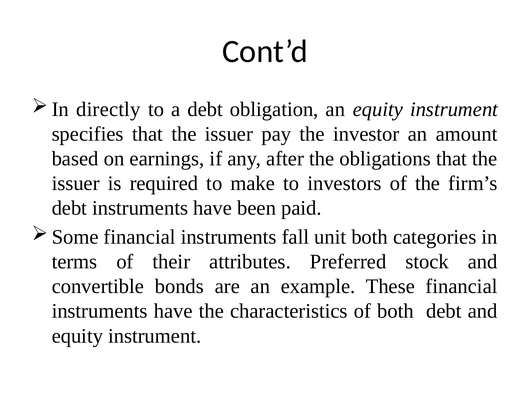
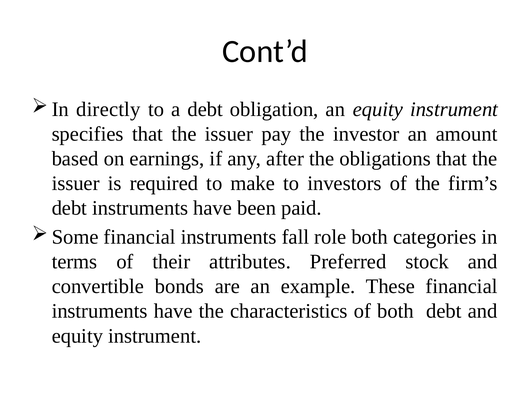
unit: unit -> role (330, 237)
